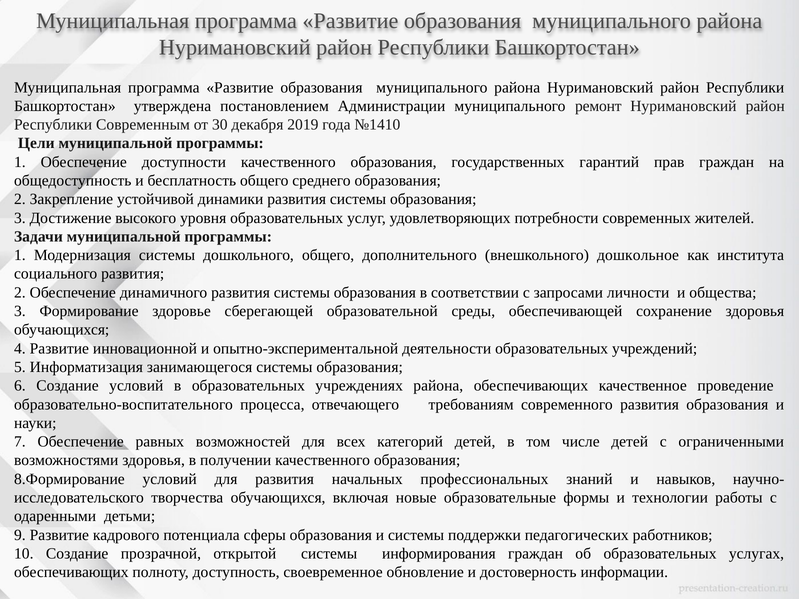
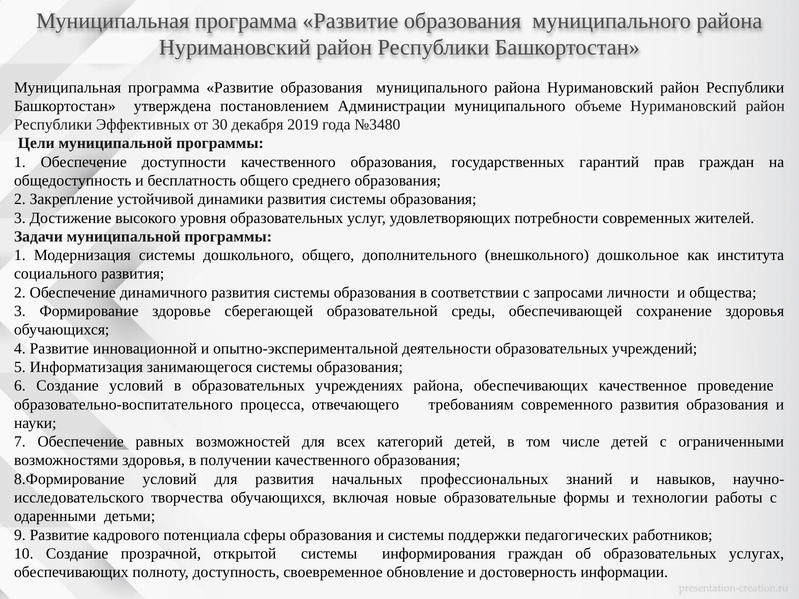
ремонт: ремонт -> объеме (598, 106)
Современным: Современным -> Эффективных (143, 125)
№1410: №1410 -> №3480 (377, 125)
